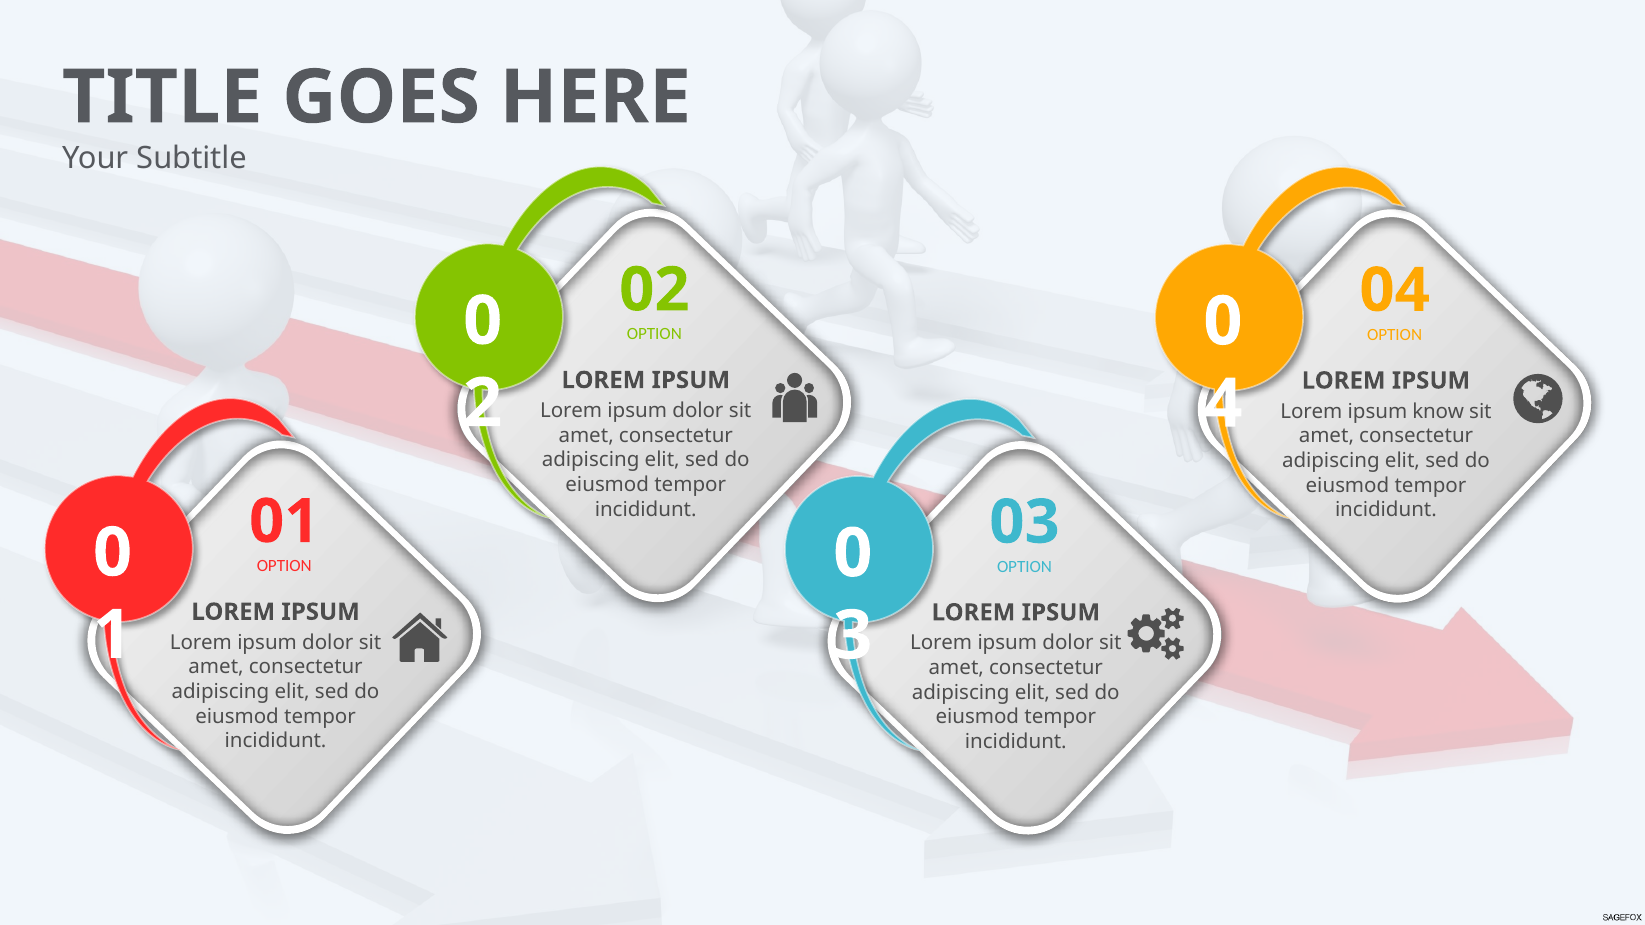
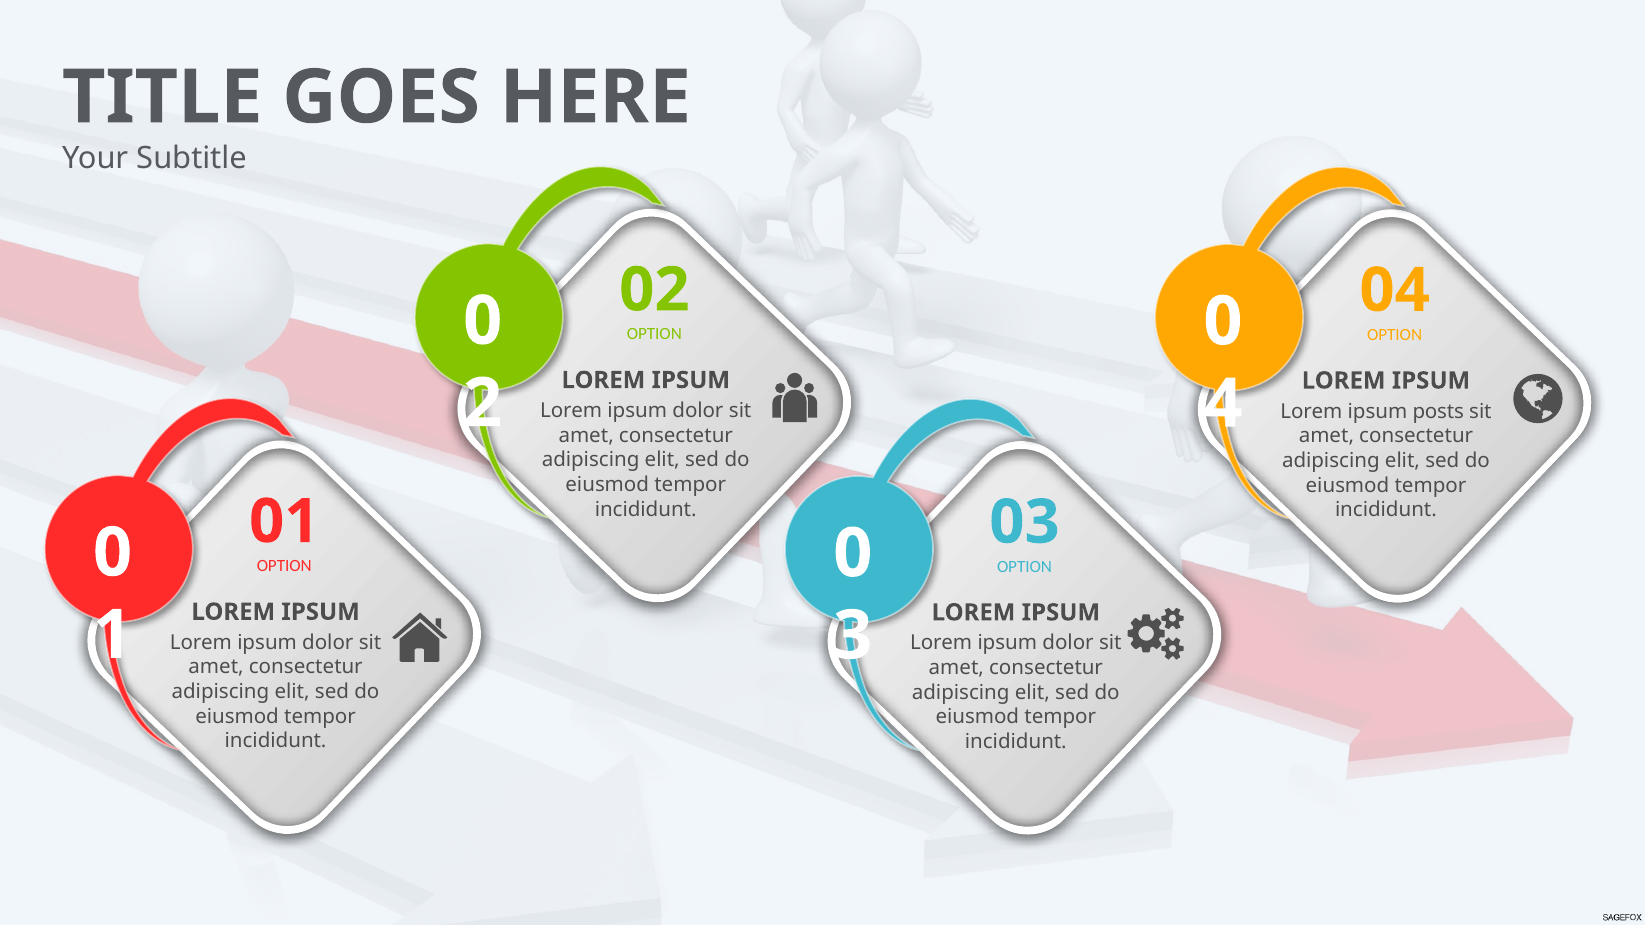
know: know -> posts (1438, 411)
